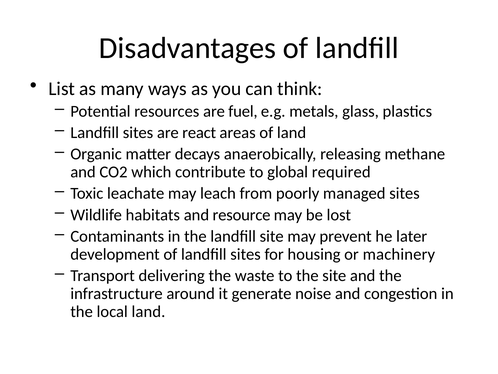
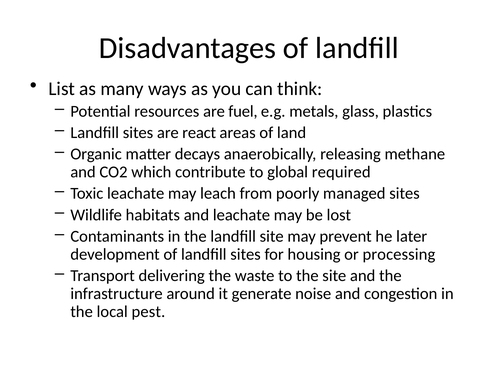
and resource: resource -> leachate (241, 215)
machinery: machinery -> processing (399, 254)
local land: land -> pest (148, 311)
